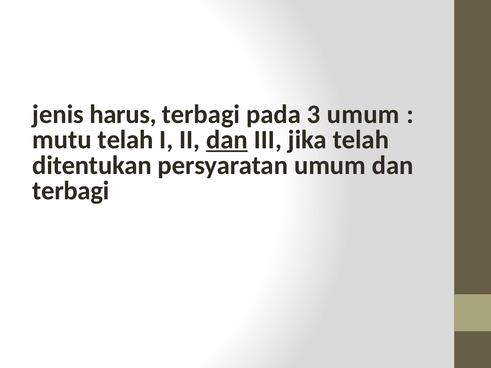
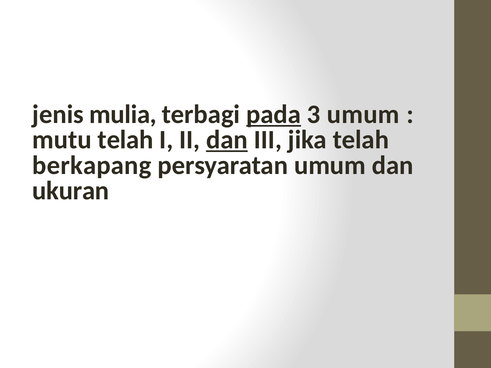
harus: harus -> mulia (123, 114)
pada underline: none -> present (274, 114)
ditentukan: ditentukan -> berkapang (92, 165)
terbagi: terbagi -> ukuran (71, 191)
